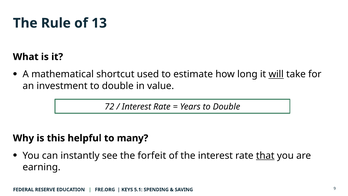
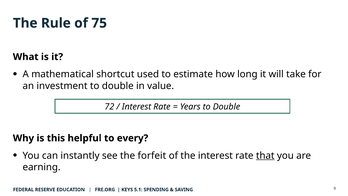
13: 13 -> 75 (99, 23)
will underline: present -> none (276, 74)
many: many -> every (133, 138)
